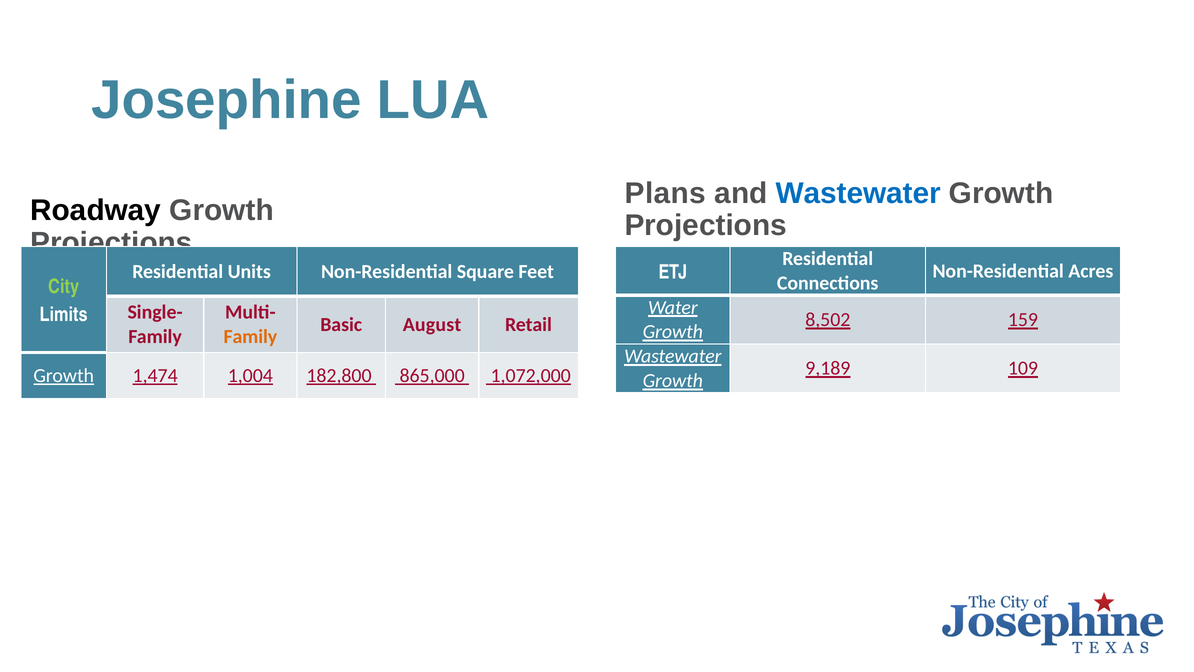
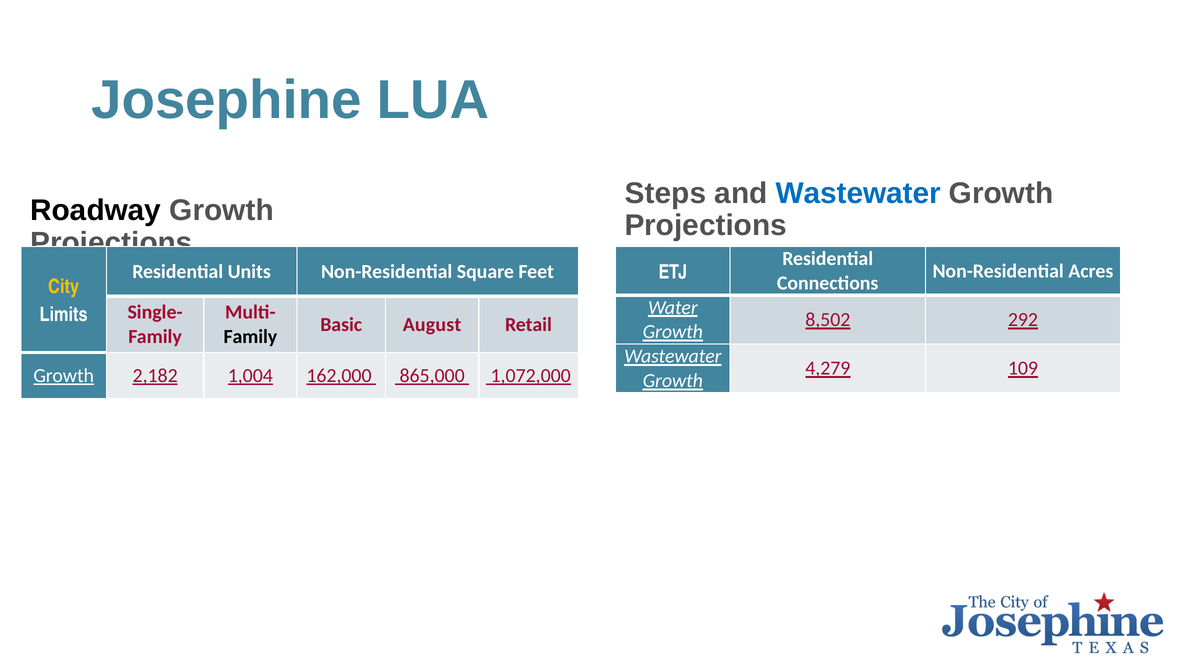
Plans: Plans -> Steps (665, 193)
City colour: light green -> yellow (64, 287)
159: 159 -> 292 (1023, 320)
Family colour: orange -> black (250, 337)
9,189: 9,189 -> 4,279 (828, 368)
1,474: 1,474 -> 2,182 (155, 375)
182,800: 182,800 -> 162,000 (339, 375)
